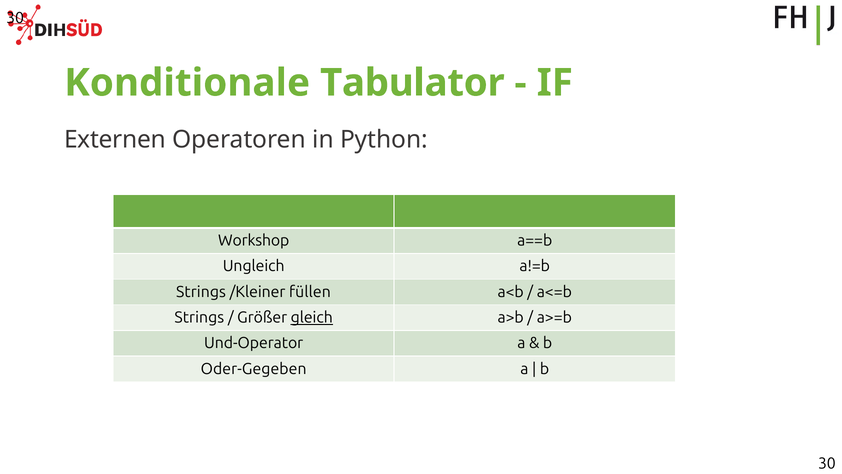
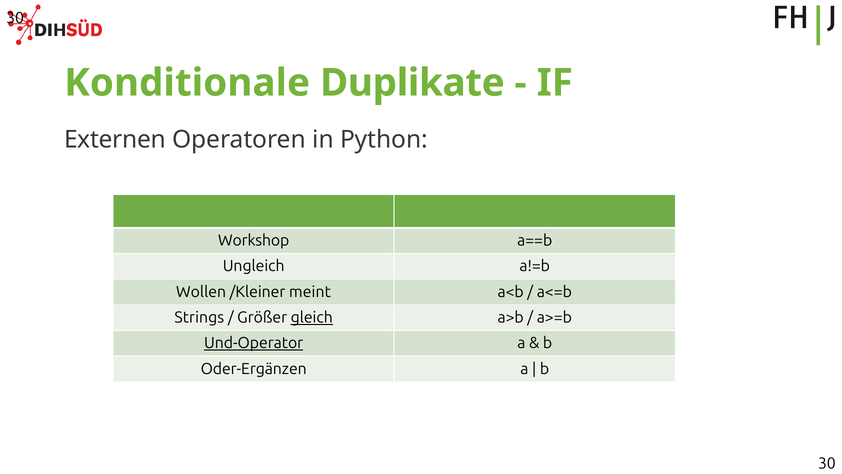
Tabulator: Tabulator -> Duplikate (412, 83)
Strings: Strings -> Wollen (201, 292)
füllen: füllen -> meint (310, 292)
Und-Operator underline: none -> present (254, 343)
Oder-Gegeben: Oder-Gegeben -> Oder-Ergänzen (254, 368)
